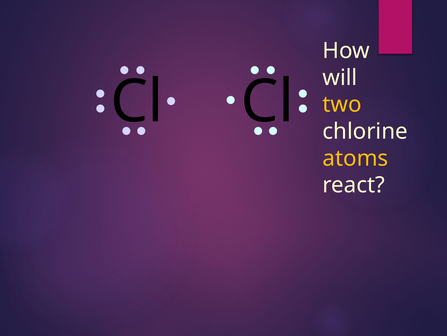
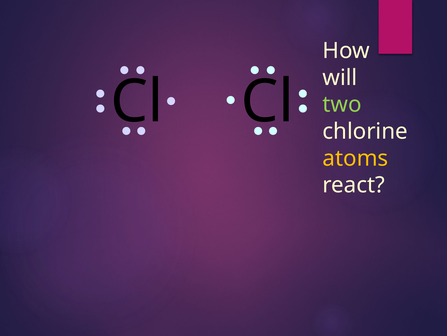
two colour: yellow -> light green (342, 104)
